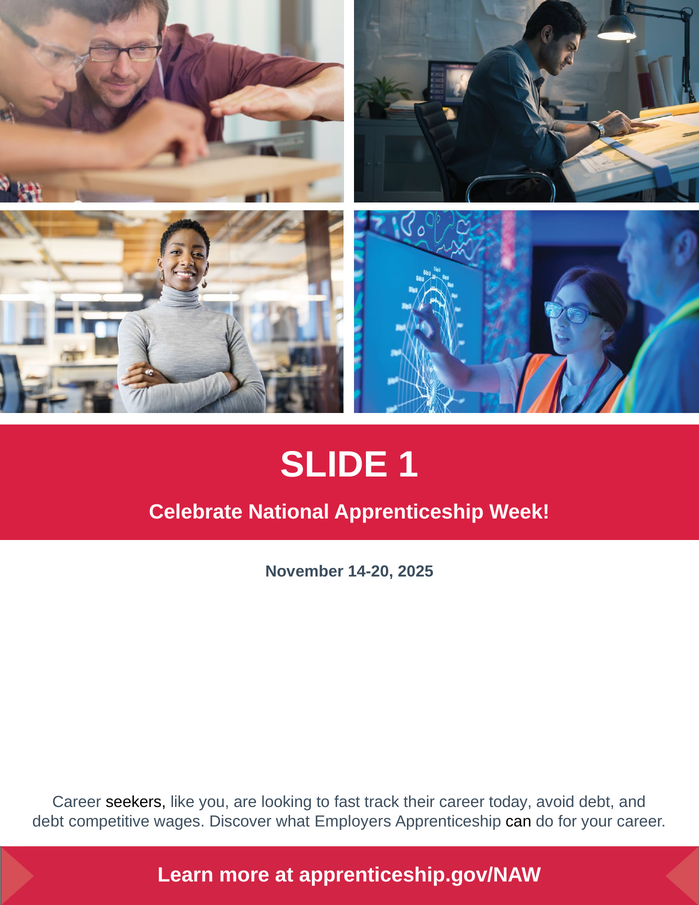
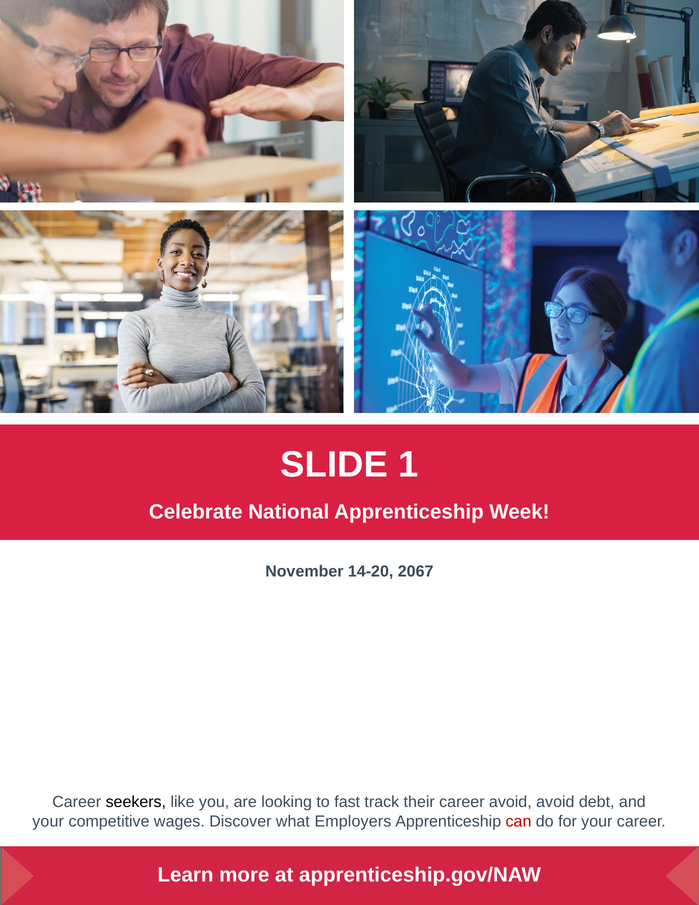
2025: 2025 -> 2067 (416, 571)
career today: today -> avoid (510, 802)
debt: debt -> your (48, 821)
can colour: black -> red (518, 821)
